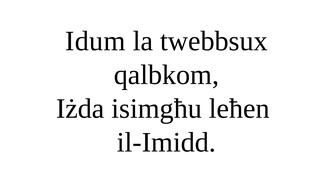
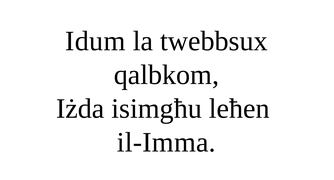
il-Imidd: il-Imidd -> il-Imma (166, 142)
